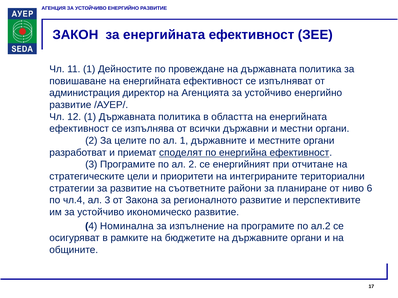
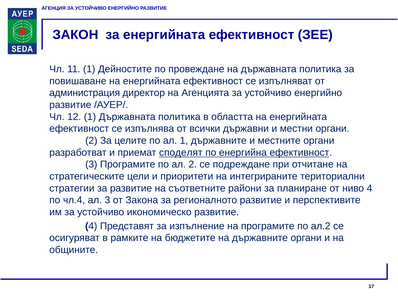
енергийният: енергийният -> подреждане (241, 165)
ниво 6: 6 -> 4 (369, 189)
Номинална: Номинална -> Представят (127, 226)
